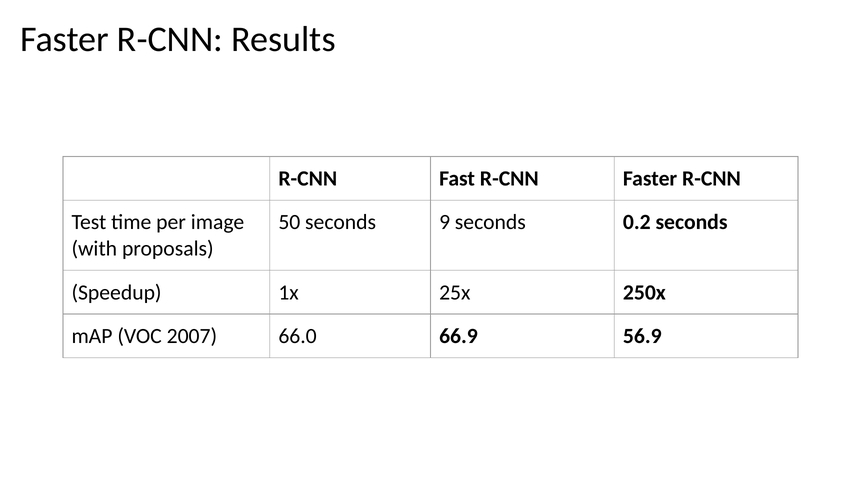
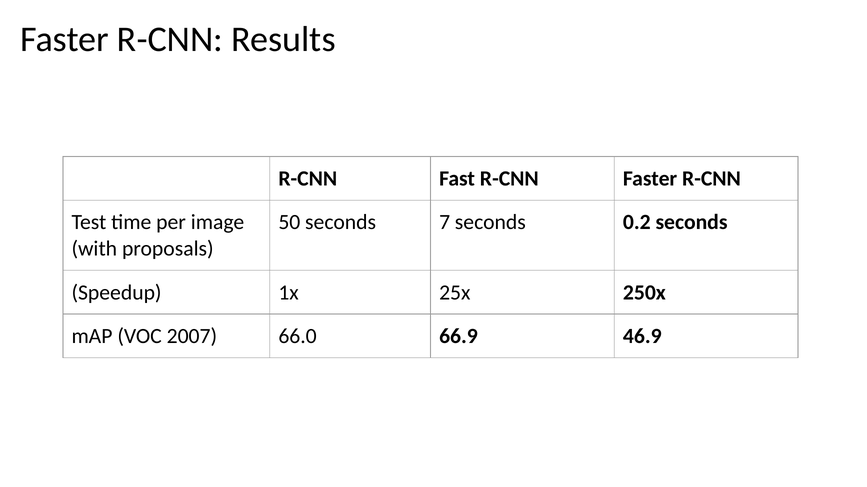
9: 9 -> 7 (445, 223)
56.9: 56.9 -> 46.9 (642, 337)
